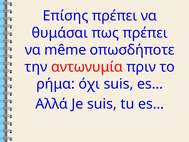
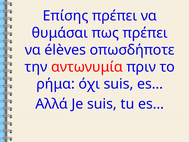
même: même -> élèves (65, 50)
